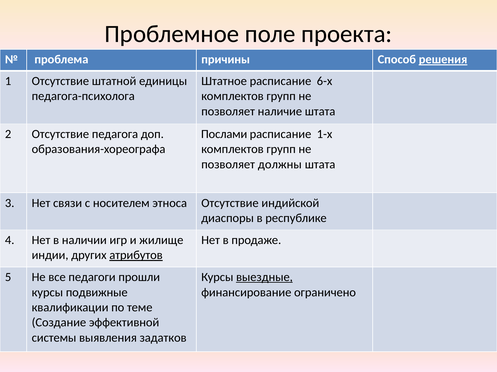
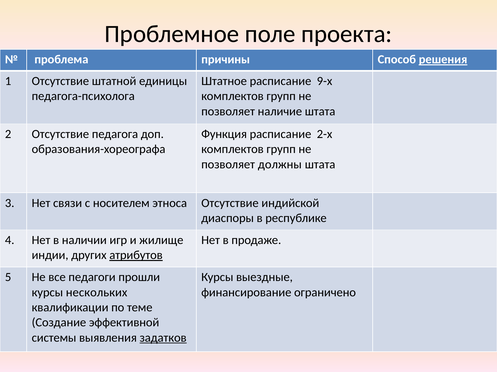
6-х: 6-х -> 9-х (325, 81)
Послами: Послами -> Функция (224, 134)
1-х: 1-х -> 2-х (325, 134)
выездные underline: present -> none (264, 278)
подвижные: подвижные -> нескольких (97, 293)
задатков underline: none -> present (163, 338)
